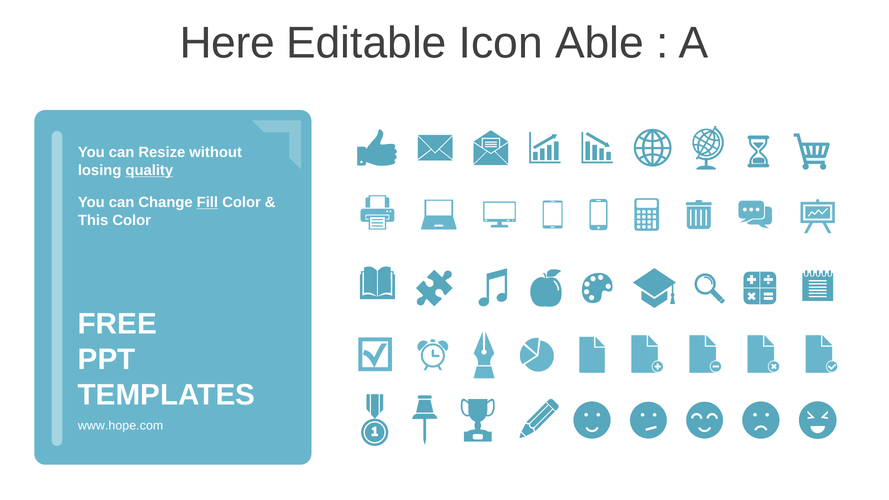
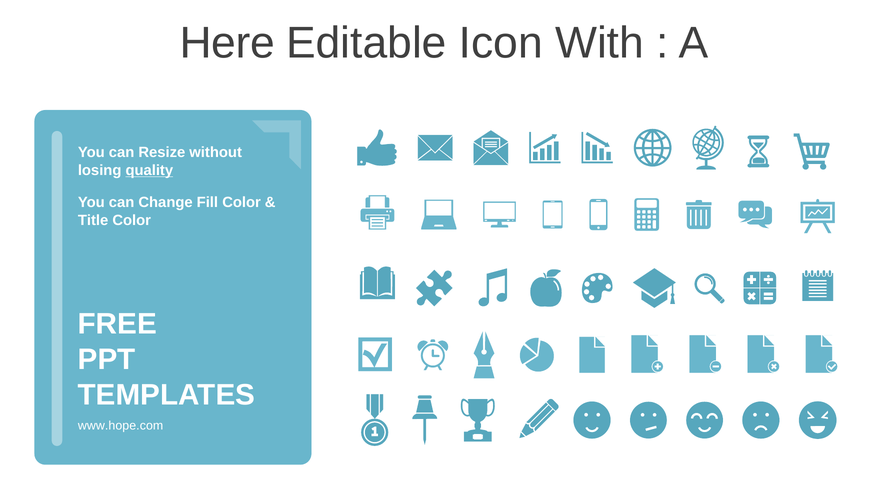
Able: Able -> With (600, 43)
Fill underline: present -> none (207, 202)
This: This -> Title (93, 220)
